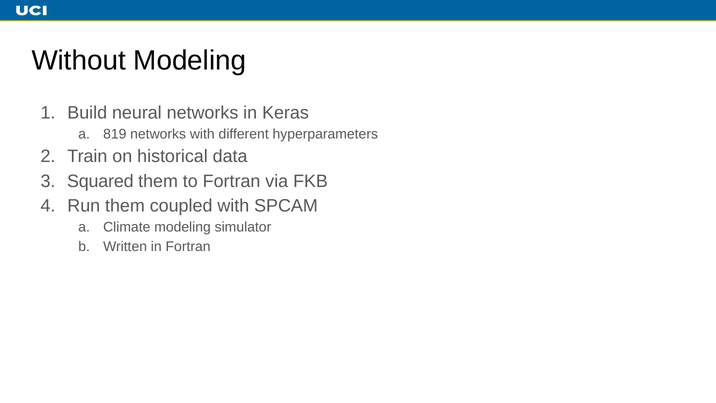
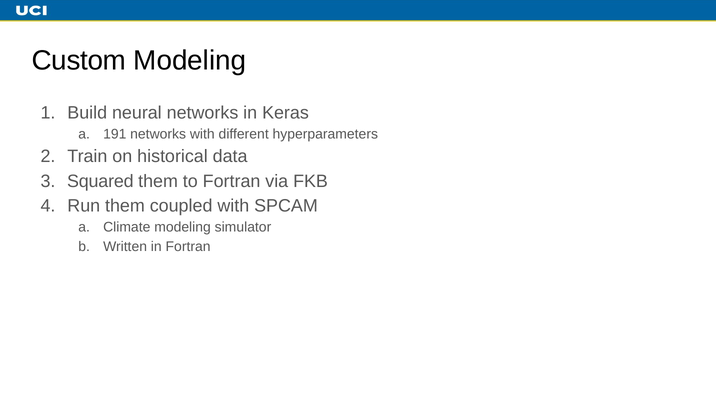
Without: Without -> Custom (79, 61)
819: 819 -> 191 (115, 134)
